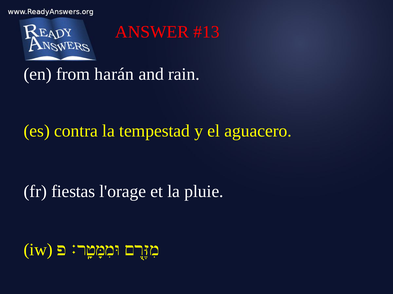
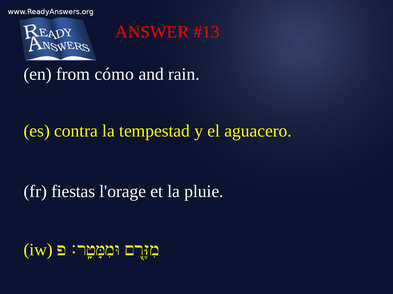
harán: harán -> cómo (114, 74)
